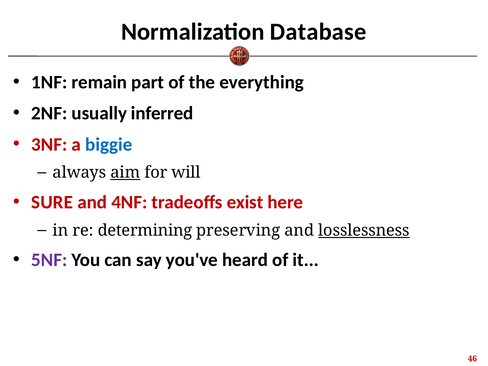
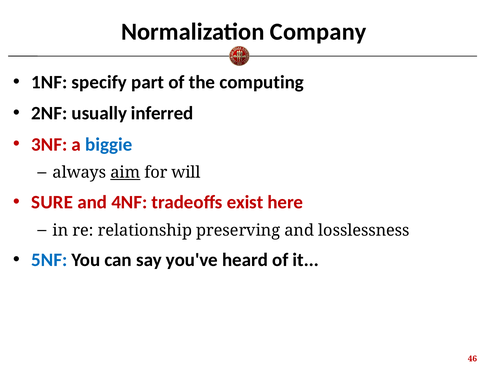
Database: Database -> Company (318, 32)
remain: remain -> specify (99, 82)
everything: everything -> computing (262, 82)
determining: determining -> relationship (145, 230)
losslessness underline: present -> none (364, 230)
5NF colour: purple -> blue (49, 260)
